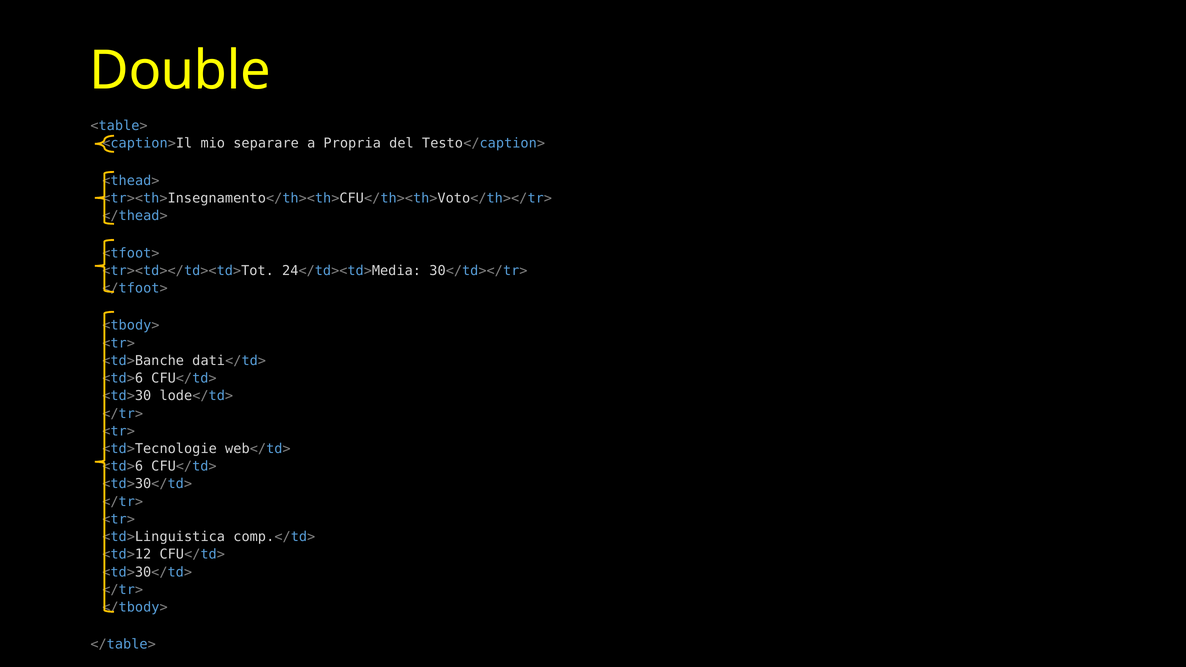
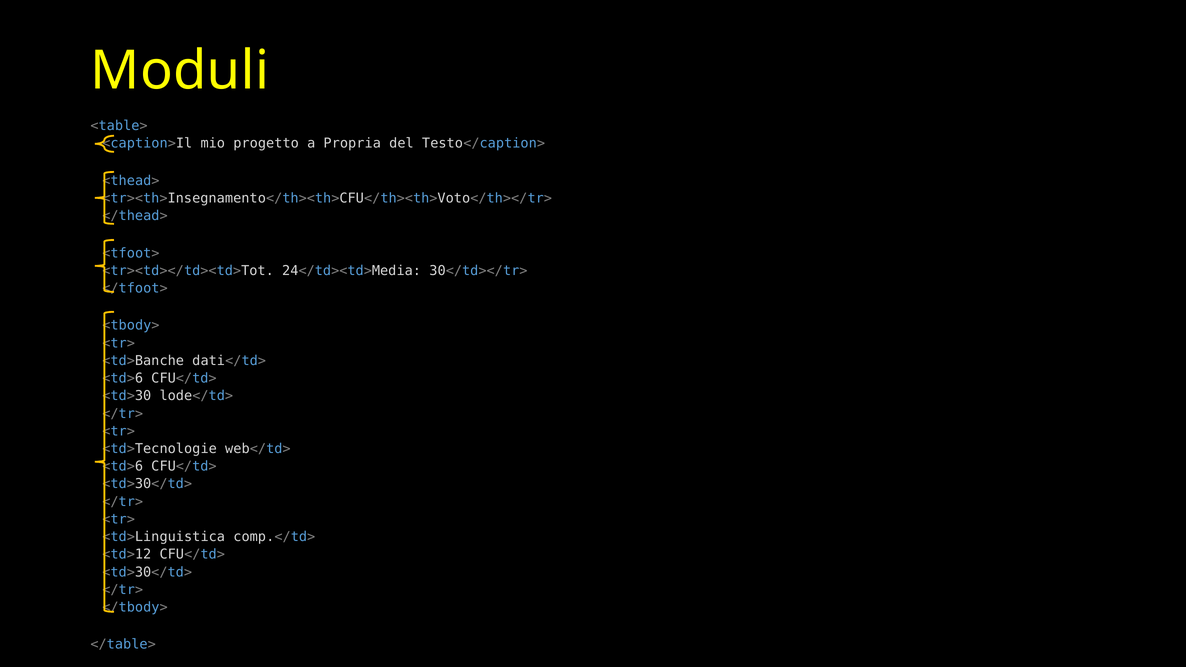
Double: Double -> Moduli (180, 71)
separare: separare -> progetto (266, 144)
